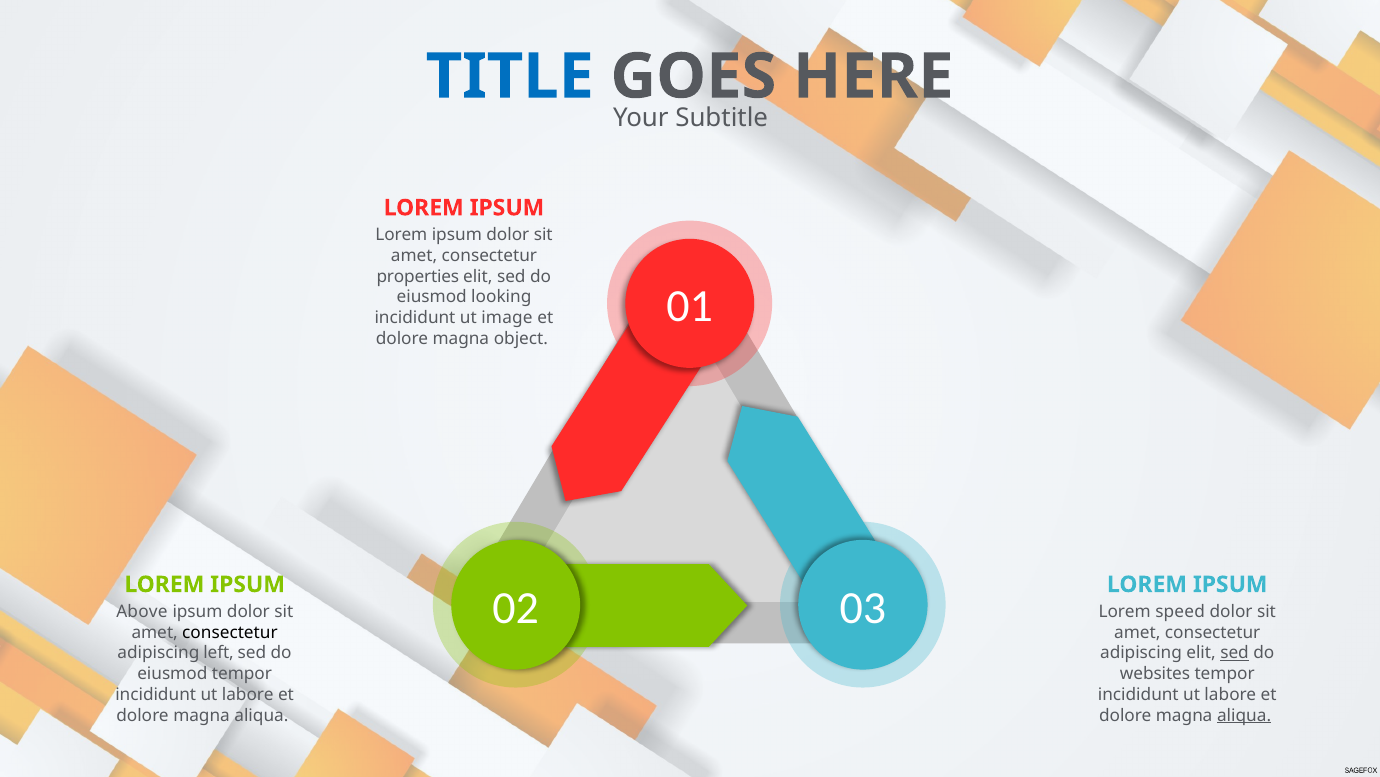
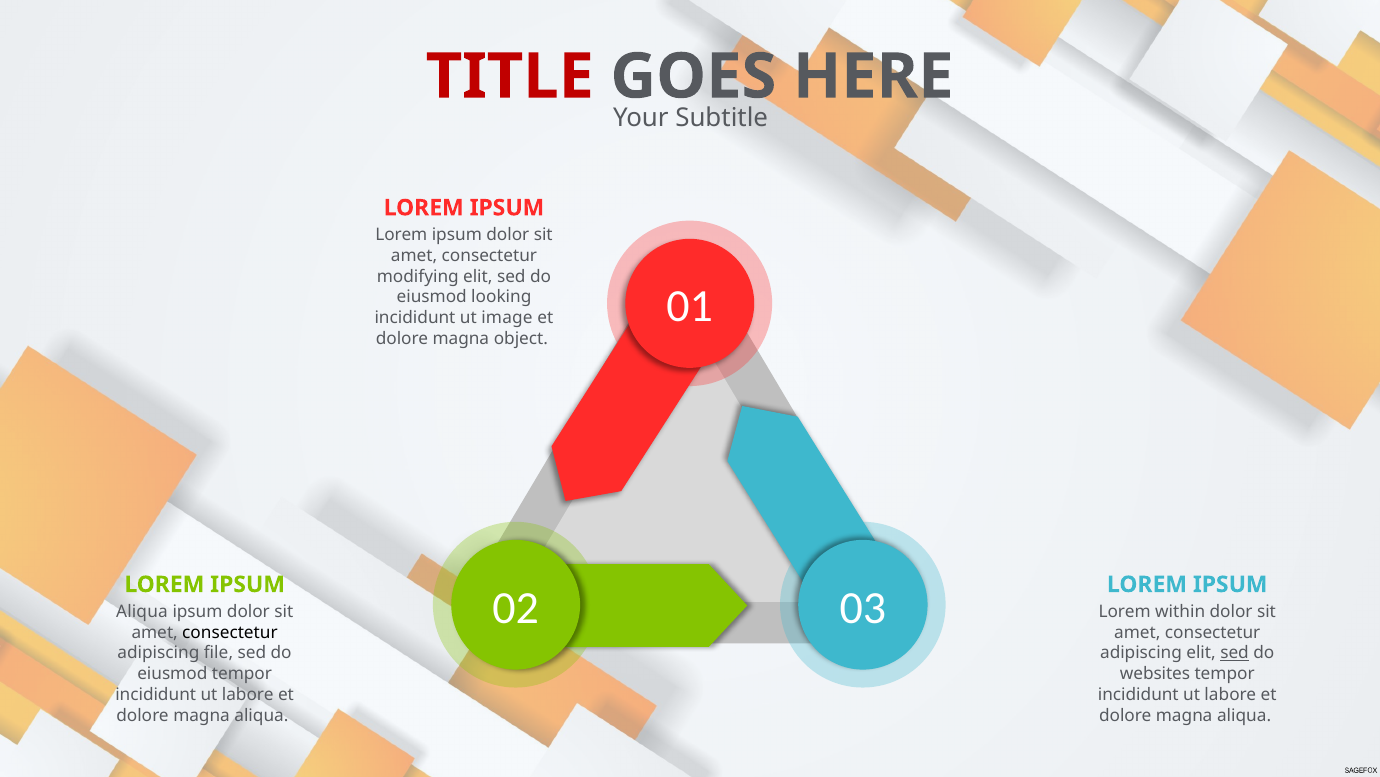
TITLE colour: blue -> red (510, 77)
properties: properties -> modifying (418, 276)
Above: Above -> Aliqua (142, 611)
speed: speed -> within (1180, 611)
left: left -> file (218, 653)
aliqua underline: present -> none (1244, 715)
